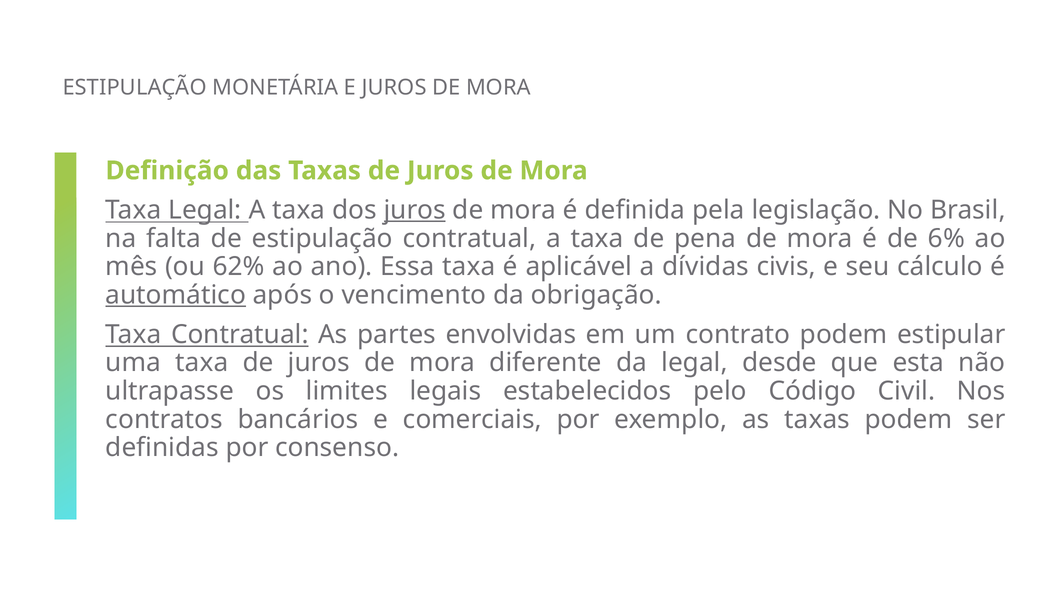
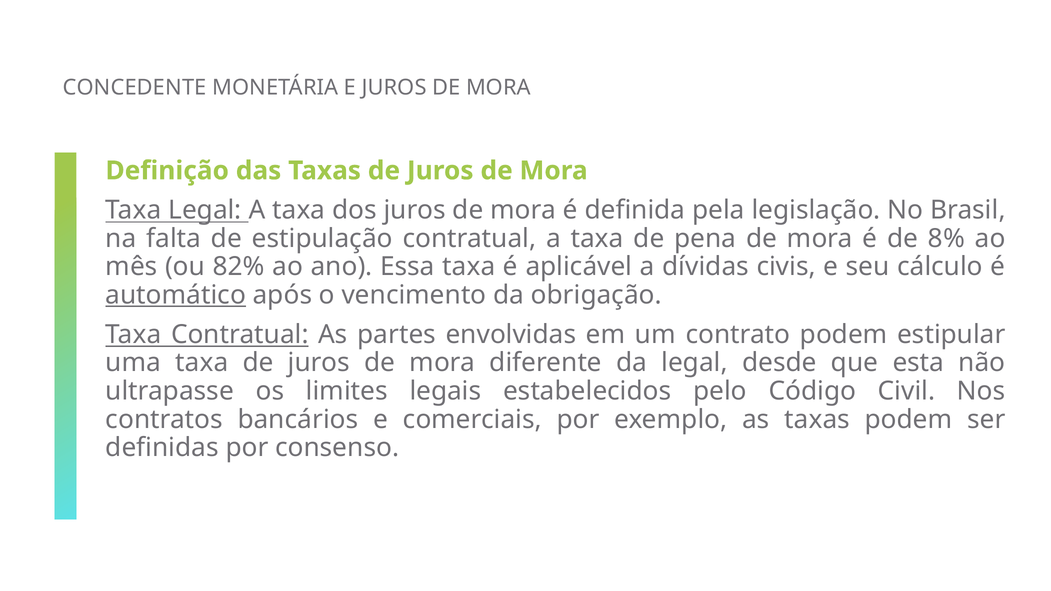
ESTIPULAÇÃO: ESTIPULAÇÃO -> CONCEDENTE (135, 87)
juros underline: present -> none (415, 210)
6%: 6% -> 8% (946, 238)
62%: 62% -> 82% (239, 267)
